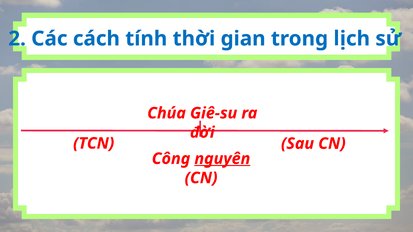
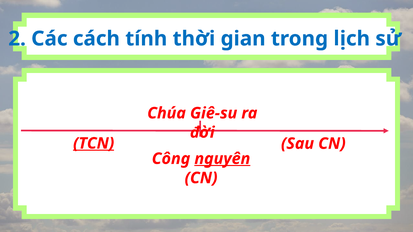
TCN underline: none -> present (94, 144)
